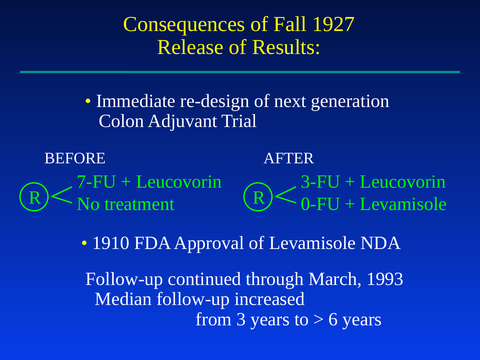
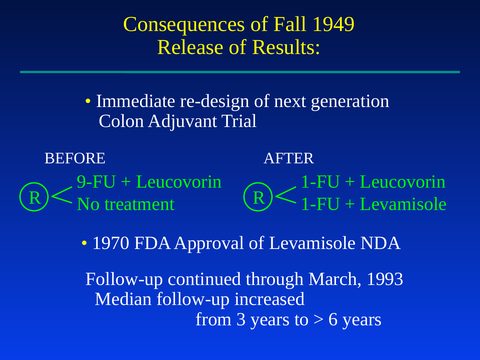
1927: 1927 -> 1949 (333, 24)
7-FU: 7-FU -> 9-FU (97, 182)
3-FU: 3-FU -> 1-FU (321, 182)
0-FU: 0-FU -> 1-FU (321, 204)
1910: 1910 -> 1970 (111, 243)
